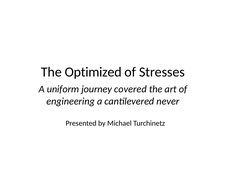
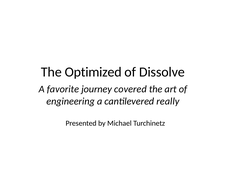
Stresses: Stresses -> Dissolve (162, 72)
uniform: uniform -> favorite (63, 89)
never: never -> really (168, 101)
